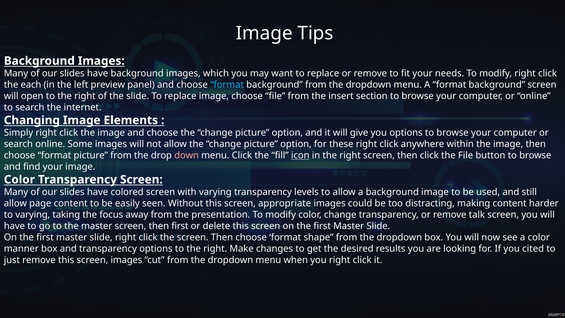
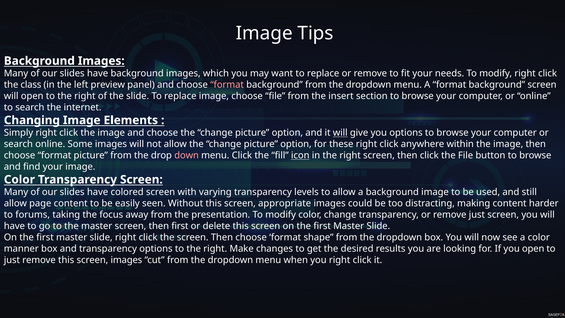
each: each -> class (31, 85)
format colour: light blue -> pink (227, 85)
will underline: none -> present (340, 133)
to varying: varying -> forums (33, 215)
remove talk: talk -> just (477, 215)
you cited: cited -> open (533, 249)
